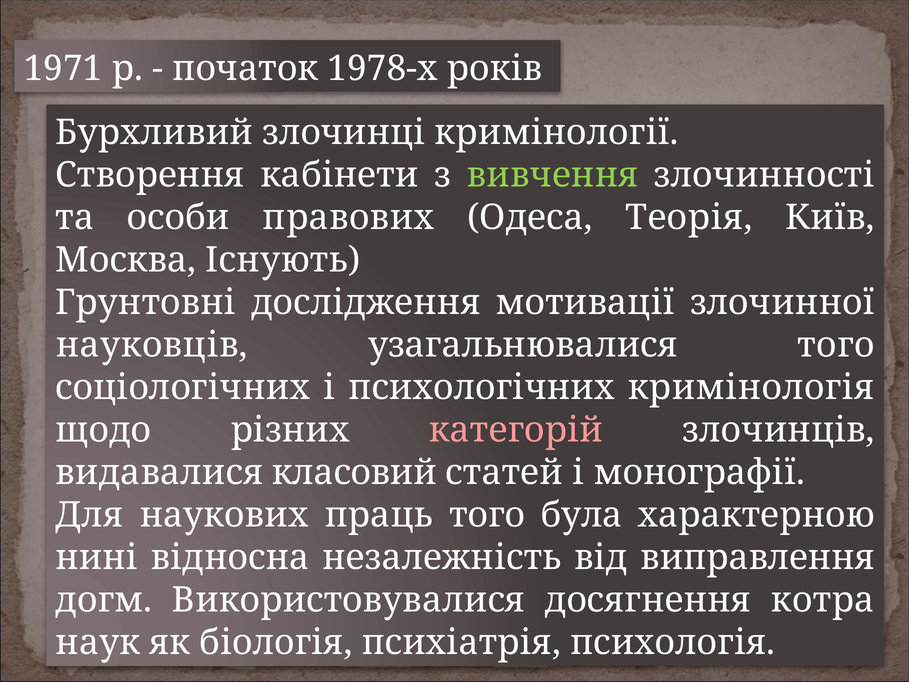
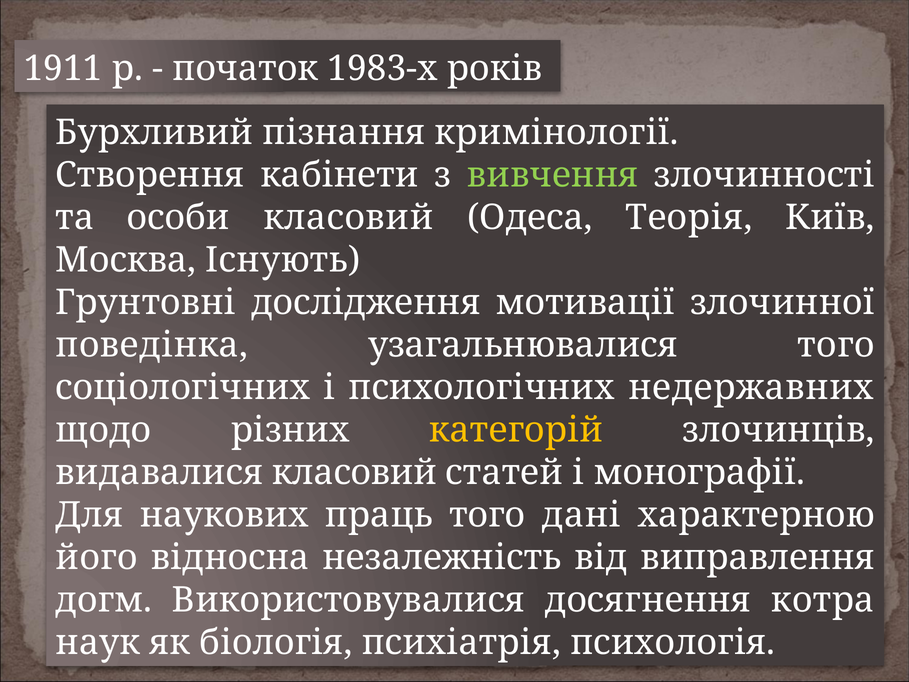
1971: 1971 -> 1911 (63, 68)
1978-х: 1978-х -> 1983-х (383, 68)
злочинці: злочинці -> пізнання (344, 133)
особи правових: правових -> класовий (348, 218)
науковців: науковців -> поведінка (152, 345)
кримінологія: кримінологія -> недержавних (751, 387)
категорій colour: pink -> yellow (516, 430)
була: була -> дані (581, 515)
нині: нині -> його (97, 557)
